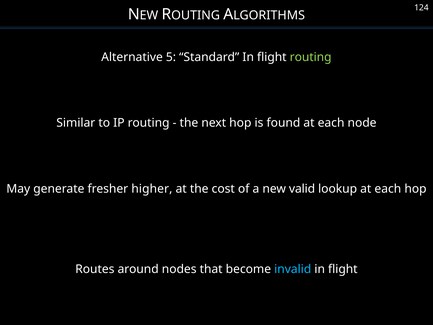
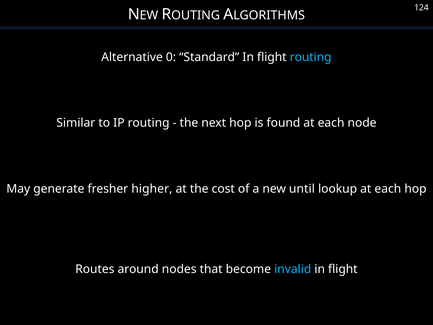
5: 5 -> 0 (171, 57)
routing colour: light green -> light blue (311, 57)
valid: valid -> until (302, 189)
